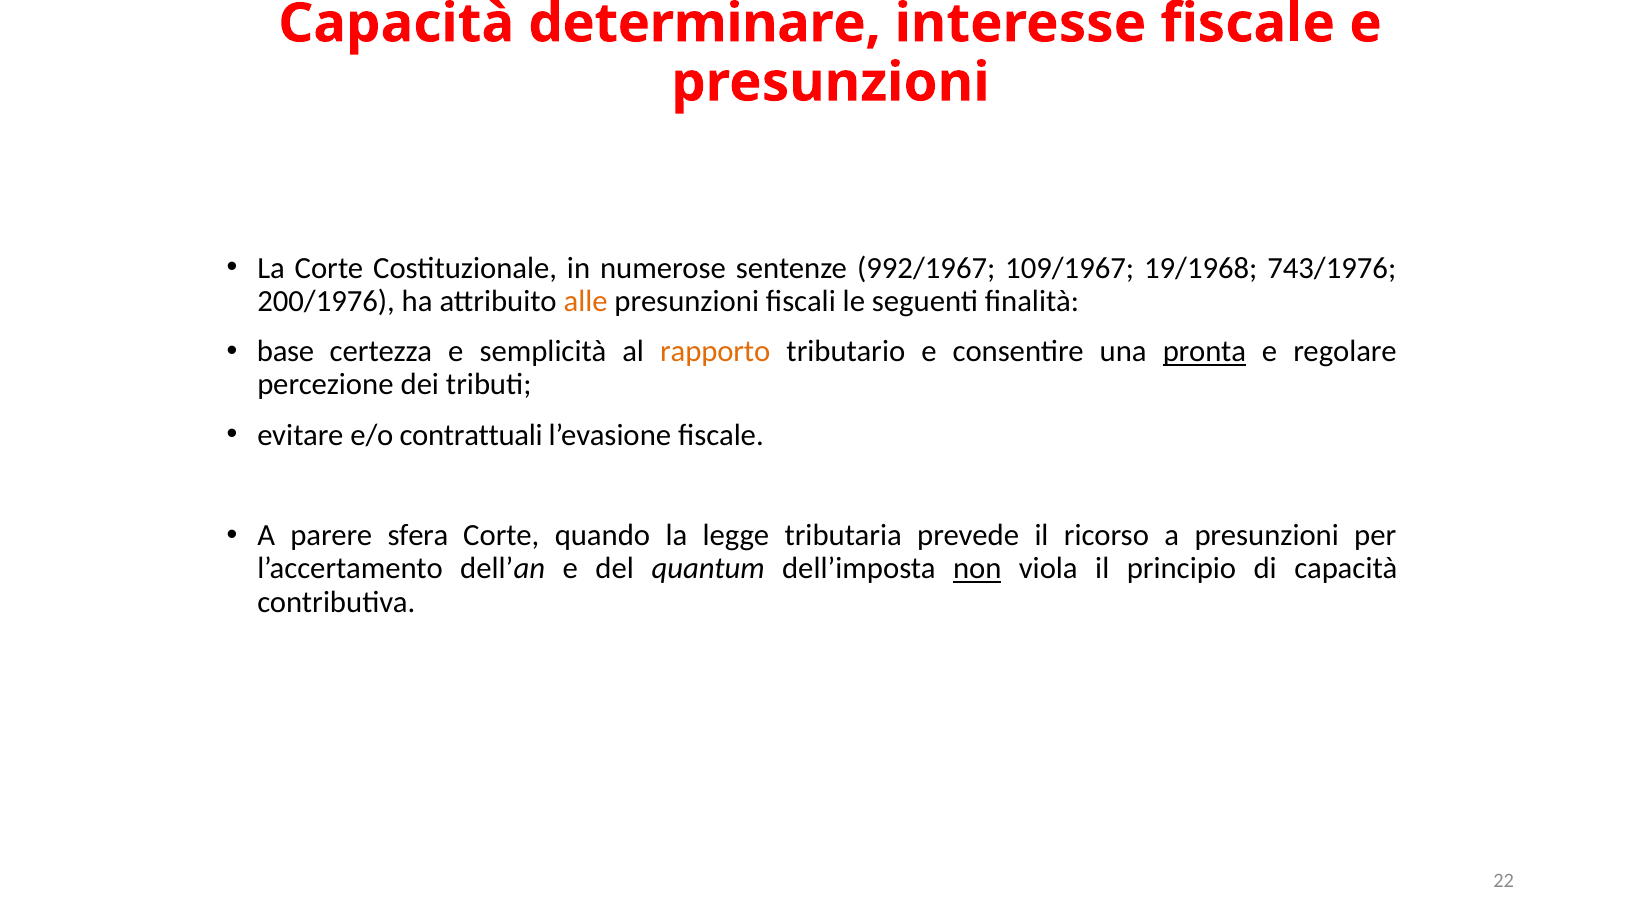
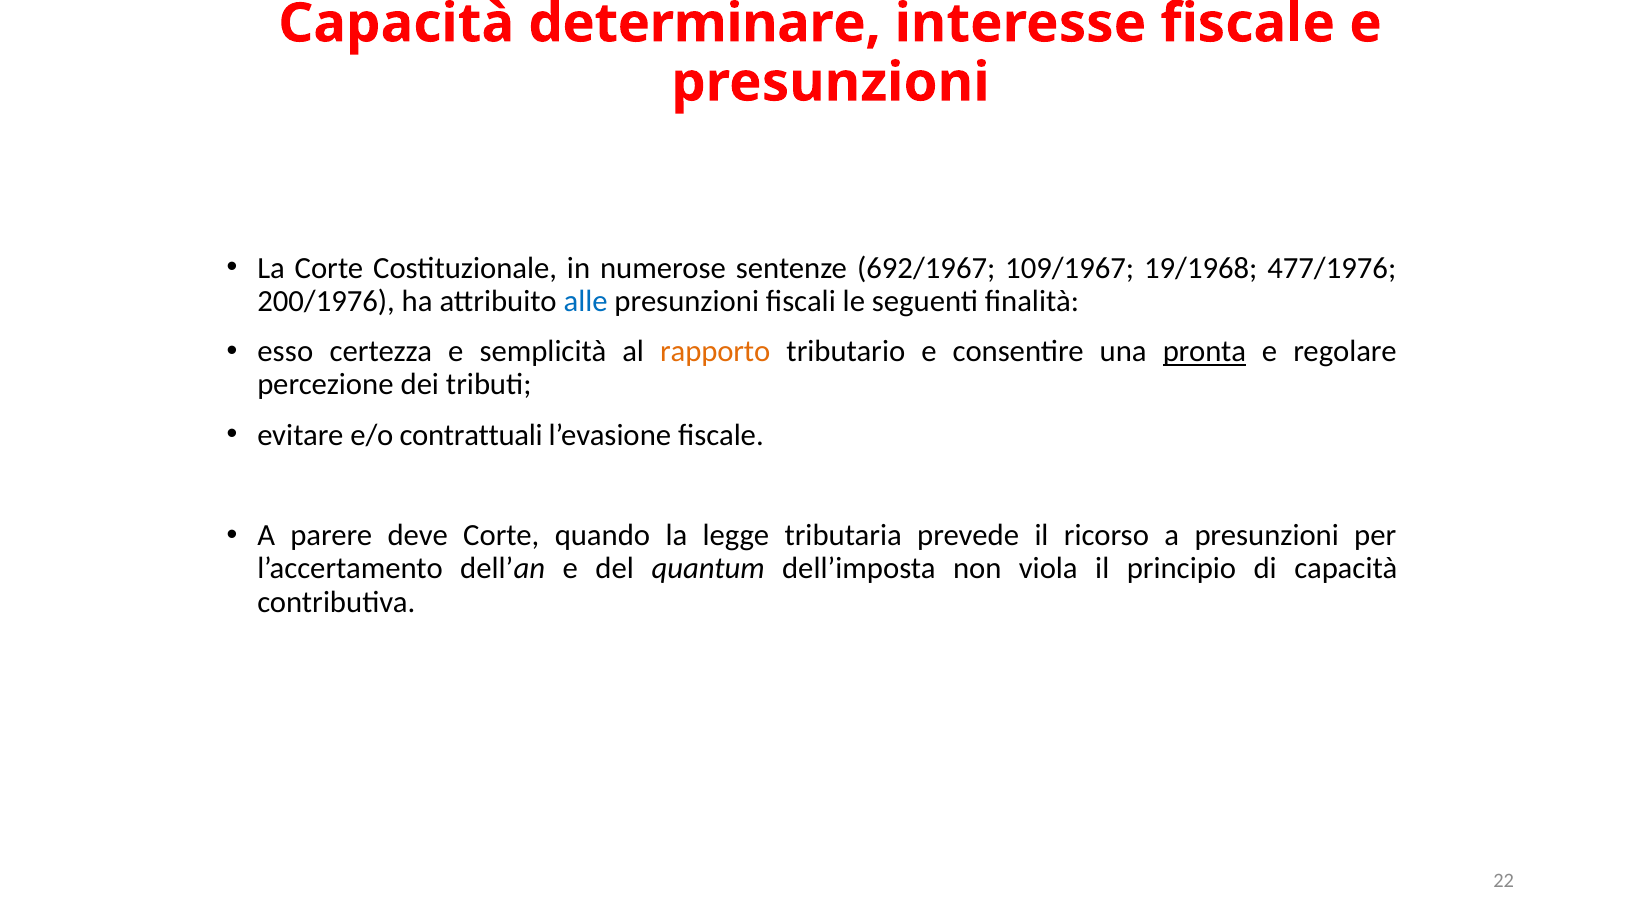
992/1967: 992/1967 -> 692/1967 (926, 268)
743/1976: 743/1976 -> 477/1976 (1332, 268)
alle colour: orange -> blue (586, 301)
base: base -> esso (285, 351)
sfera: sfera -> deve (418, 536)
non underline: present -> none (977, 569)
